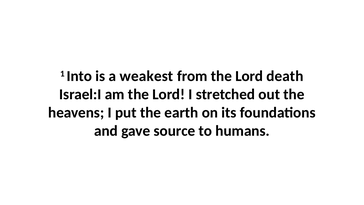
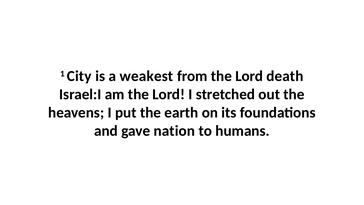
Into: Into -> City (79, 76)
source: source -> nation (174, 131)
